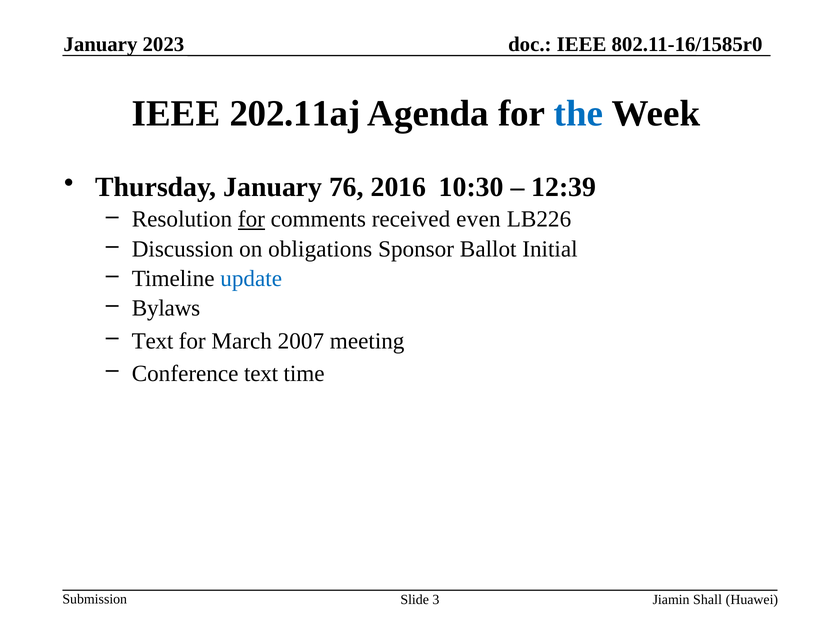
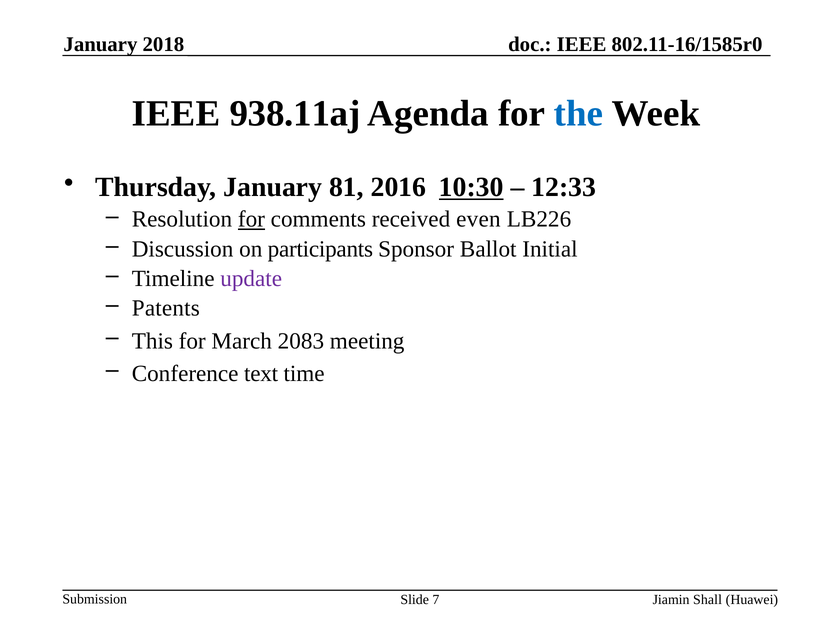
2023: 2023 -> 2018 (163, 45)
202.11aj: 202.11aj -> 938.11aj (295, 114)
76: 76 -> 81 (346, 187)
10:30 underline: none -> present (471, 187)
12:39: 12:39 -> 12:33 (564, 187)
obligations: obligations -> participants (320, 249)
update colour: blue -> purple (251, 278)
Bylaws: Bylaws -> Patents (166, 308)
Text: Text -> This (152, 341)
2007: 2007 -> 2083 (301, 341)
3: 3 -> 7 (436, 599)
